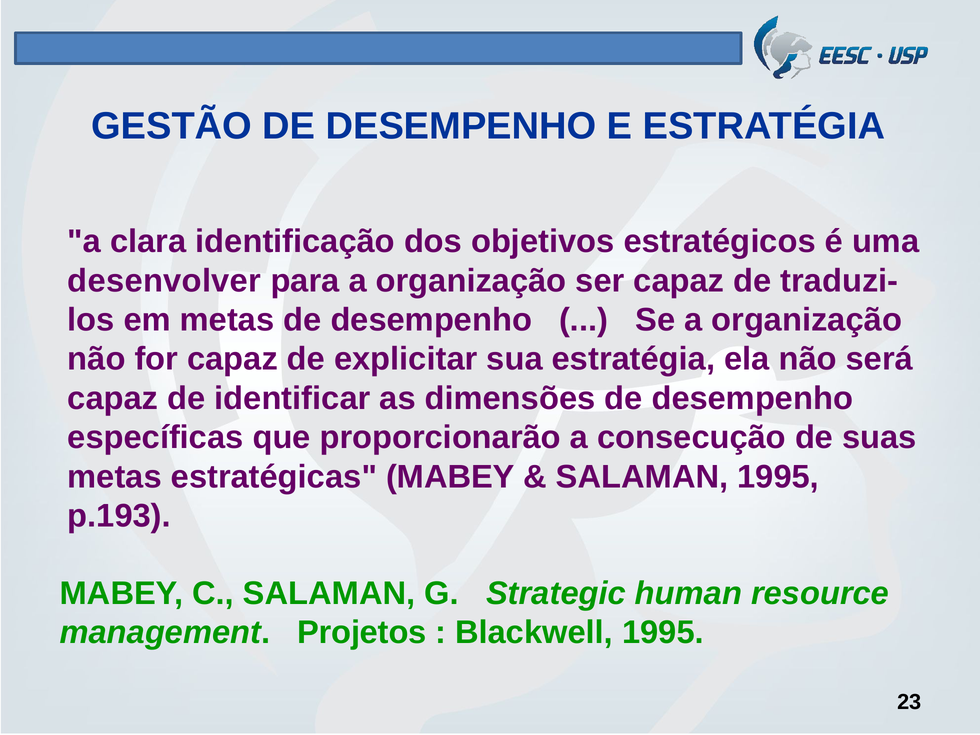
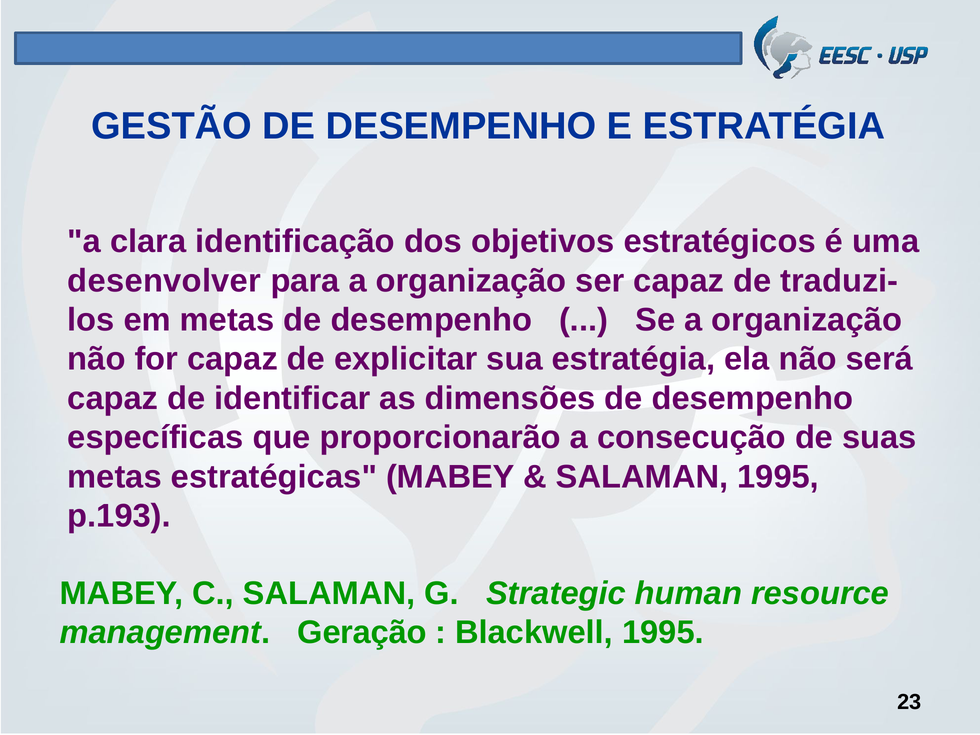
Projetos: Projetos -> Geração (362, 632)
